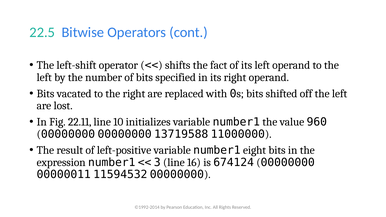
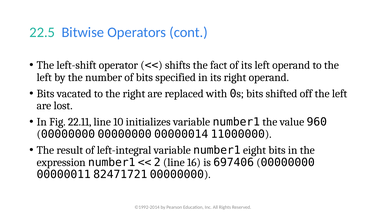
13719588: 13719588 -> 00000014 (181, 134)
left-positive: left-positive -> left-integral (124, 150)
3: 3 -> 2 (157, 162)
674124: 674124 -> 697406 (234, 162)
11594532: 11594532 -> 82471721 (120, 175)
